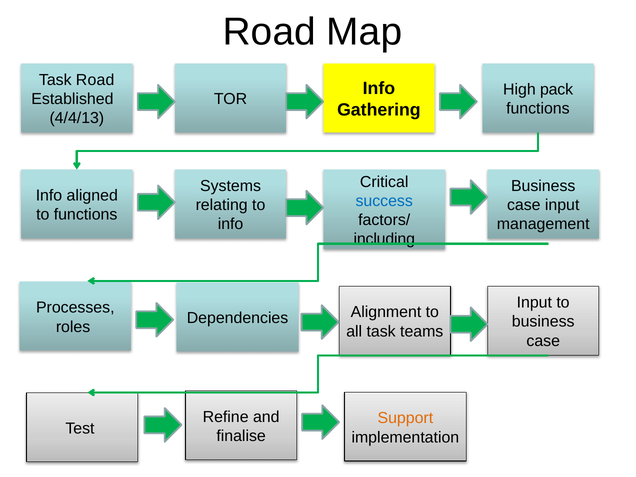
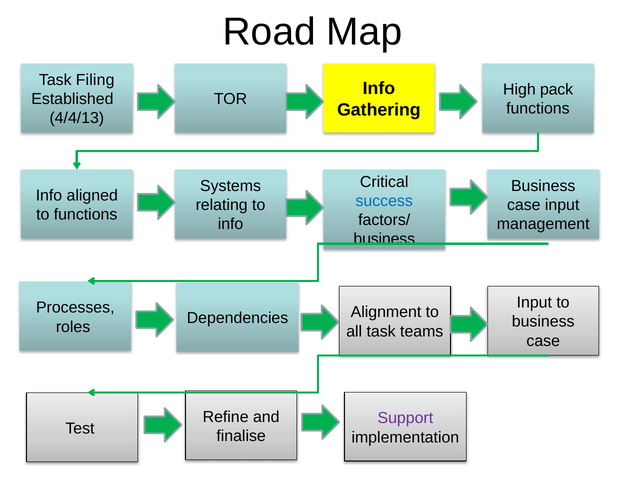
Task Road: Road -> Filing (95, 80)
including: including -> business (384, 239)
Support colour: orange -> purple (405, 418)
